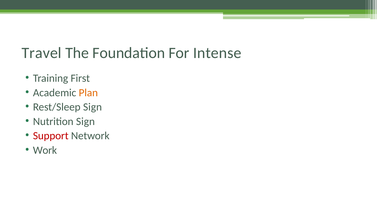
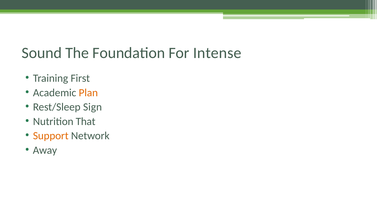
Travel: Travel -> Sound (42, 53)
Nutrition Sign: Sign -> That (86, 121)
Support colour: red -> orange (51, 136)
Work: Work -> Away (45, 150)
